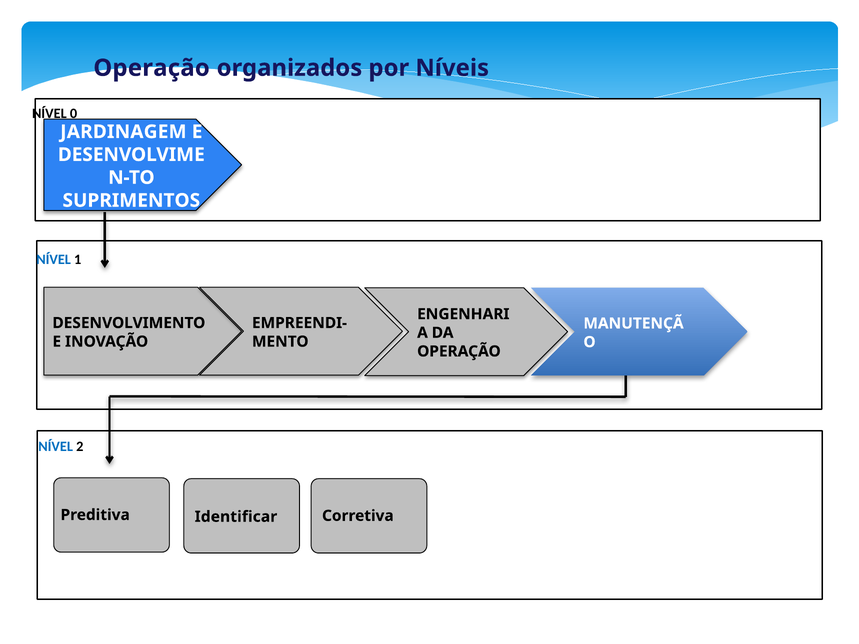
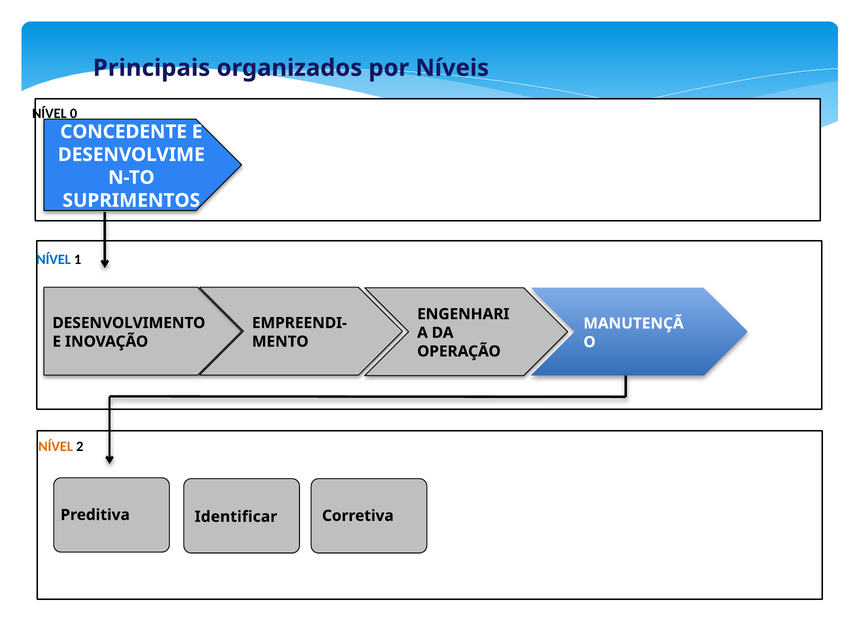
Operação: Operação -> Principais (152, 68)
JARDINAGEM: JARDINAGEM -> CONCEDENTE (124, 132)
NÍVEL colour: blue -> orange (56, 446)
